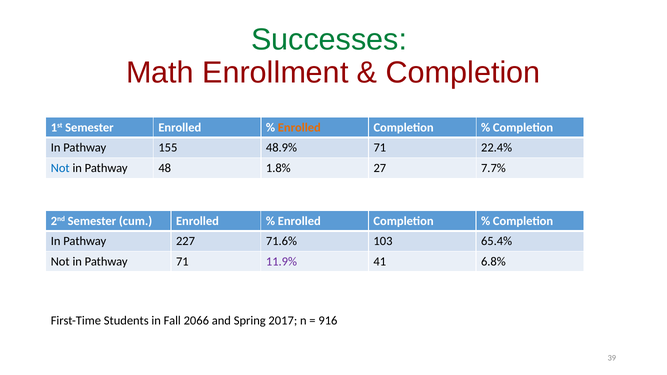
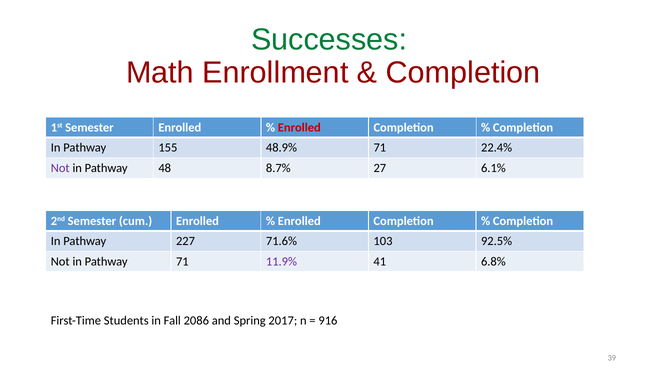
Enrolled colour: orange -> red (299, 128)
Not colour: blue -> purple (60, 168)
1.8%: 1.8% -> 8.7% (278, 168)
7.7%: 7.7% -> 6.1% (493, 168)
65.4%: 65.4% -> 92.5% (497, 241)
2066: 2066 -> 2086 (196, 321)
